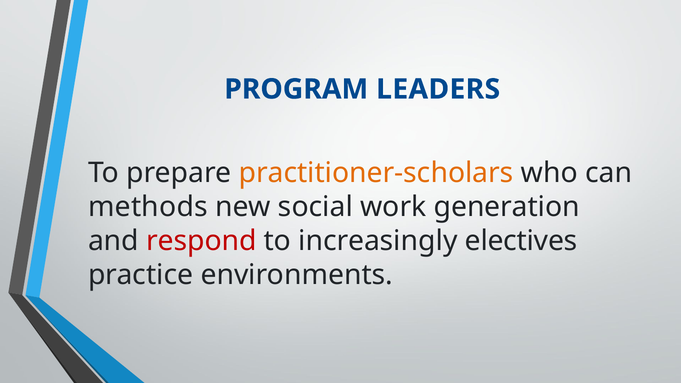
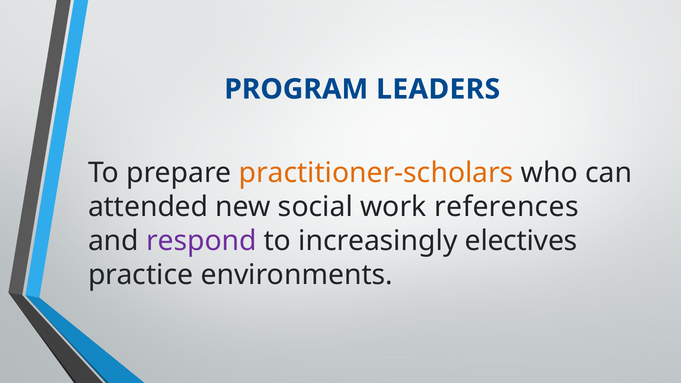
methods: methods -> attended (148, 207)
generation: generation -> references (507, 207)
respond colour: red -> purple (201, 241)
